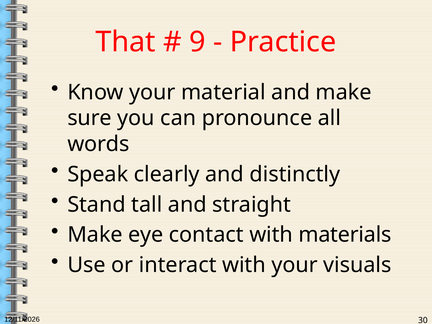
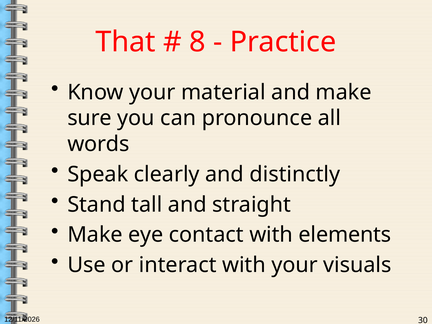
9: 9 -> 8 (197, 42)
materials: materials -> elements (345, 235)
